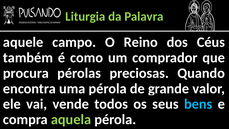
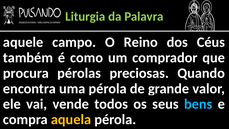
aquela colour: light green -> yellow (71, 119)
